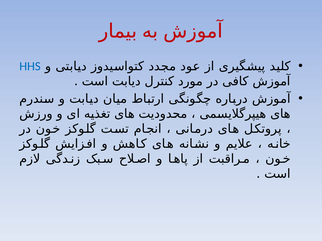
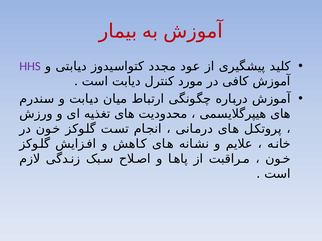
HHS colour: blue -> purple (30, 66)
